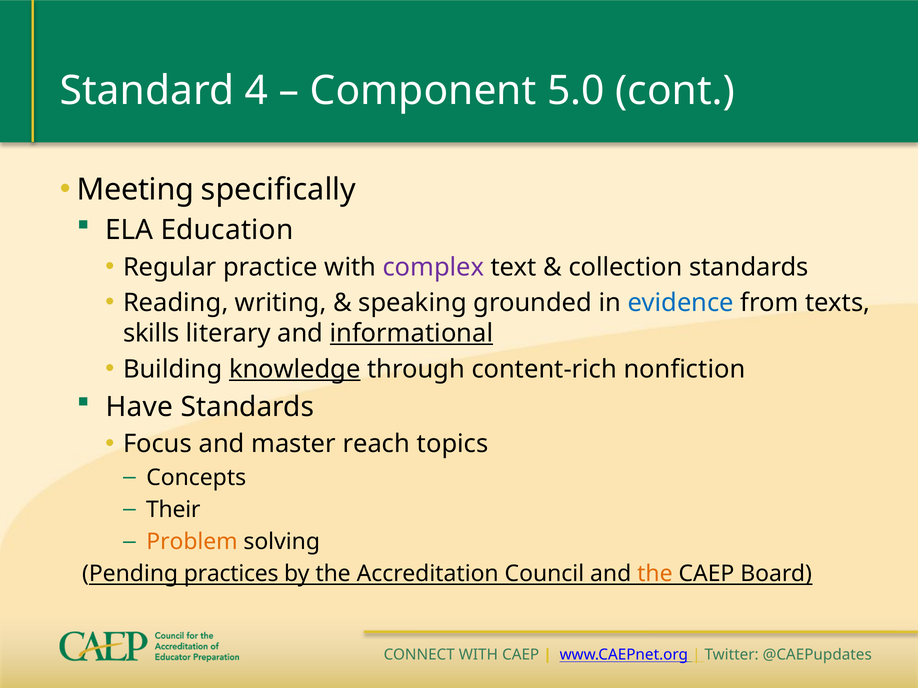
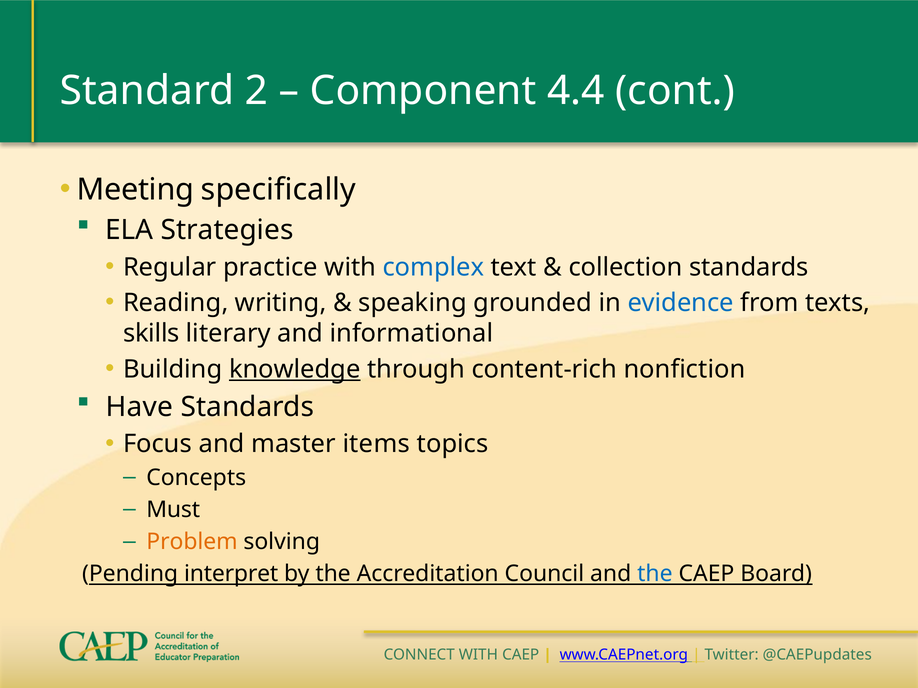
4: 4 -> 2 (257, 91)
5.0: 5.0 -> 4.4 (576, 91)
Education: Education -> Strategies (227, 230)
complex colour: purple -> blue (433, 267)
informational underline: present -> none (411, 334)
reach: reach -> items (376, 444)
Their: Their -> Must (173, 510)
practices: practices -> interpret (231, 574)
the colour: orange -> blue (655, 574)
